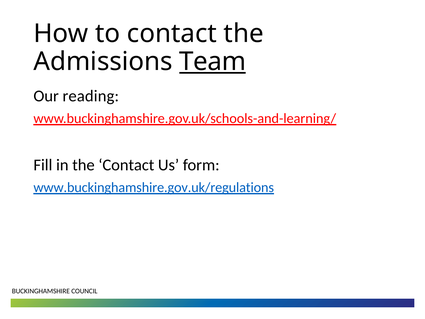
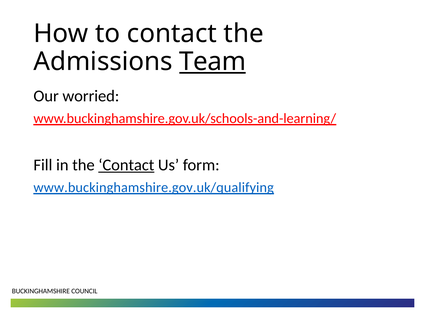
reading: reading -> worried (91, 96)
Contact underline: none -> present (126, 165)
www.buckinghamshire.gov.uk/regulations: www.buckinghamshire.gov.uk/regulations -> www.buckinghamshire.gov.uk/qualifying (154, 187)
